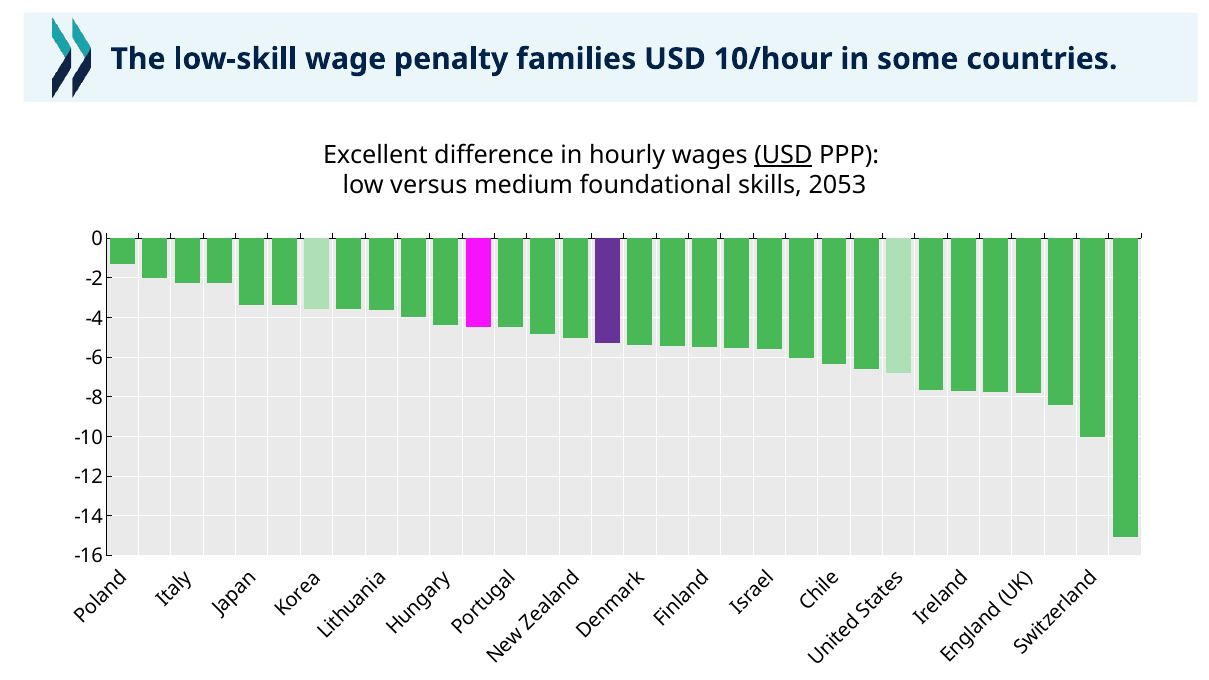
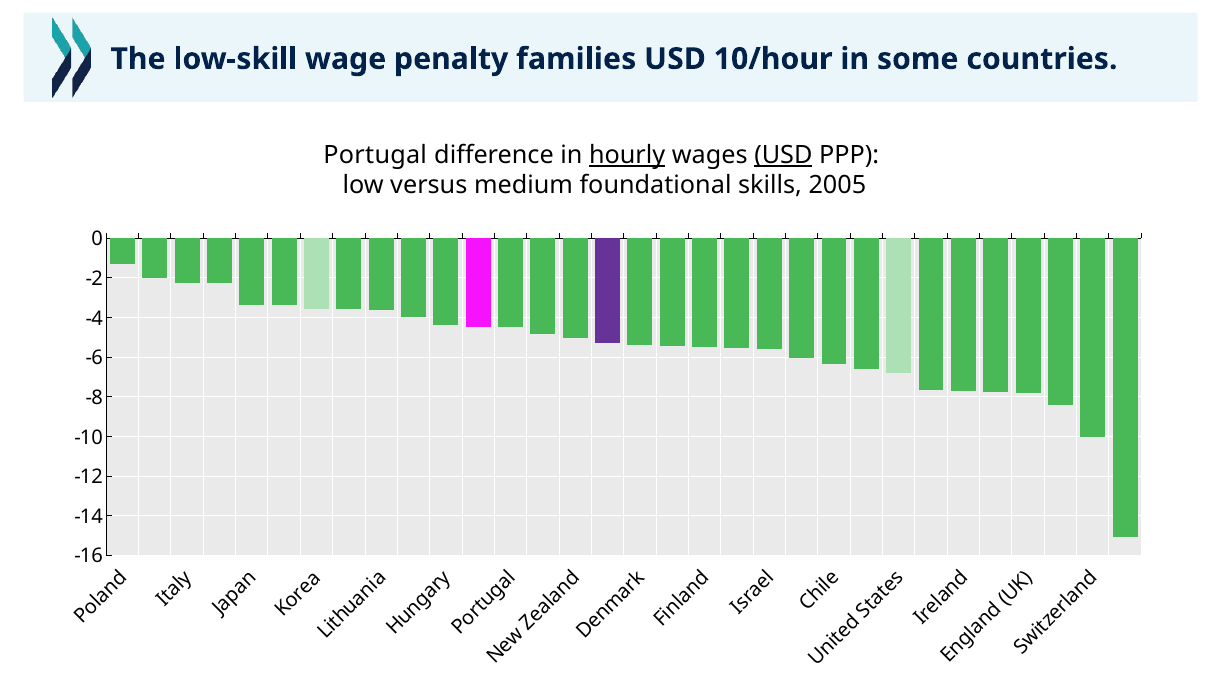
Excellent: Excellent -> Portugal (375, 155)
hourly underline: none -> present (627, 155)
2053: 2053 -> 2005 (837, 186)
